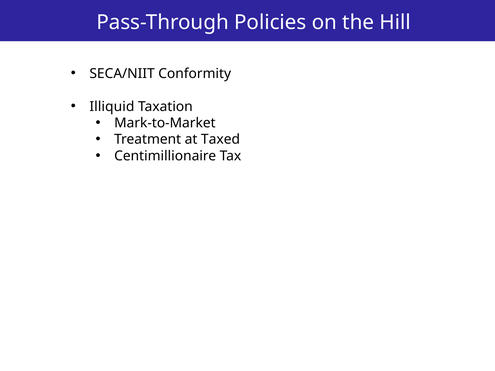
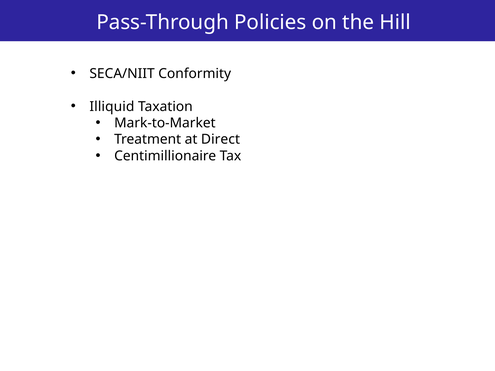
Taxed: Taxed -> Direct (220, 140)
